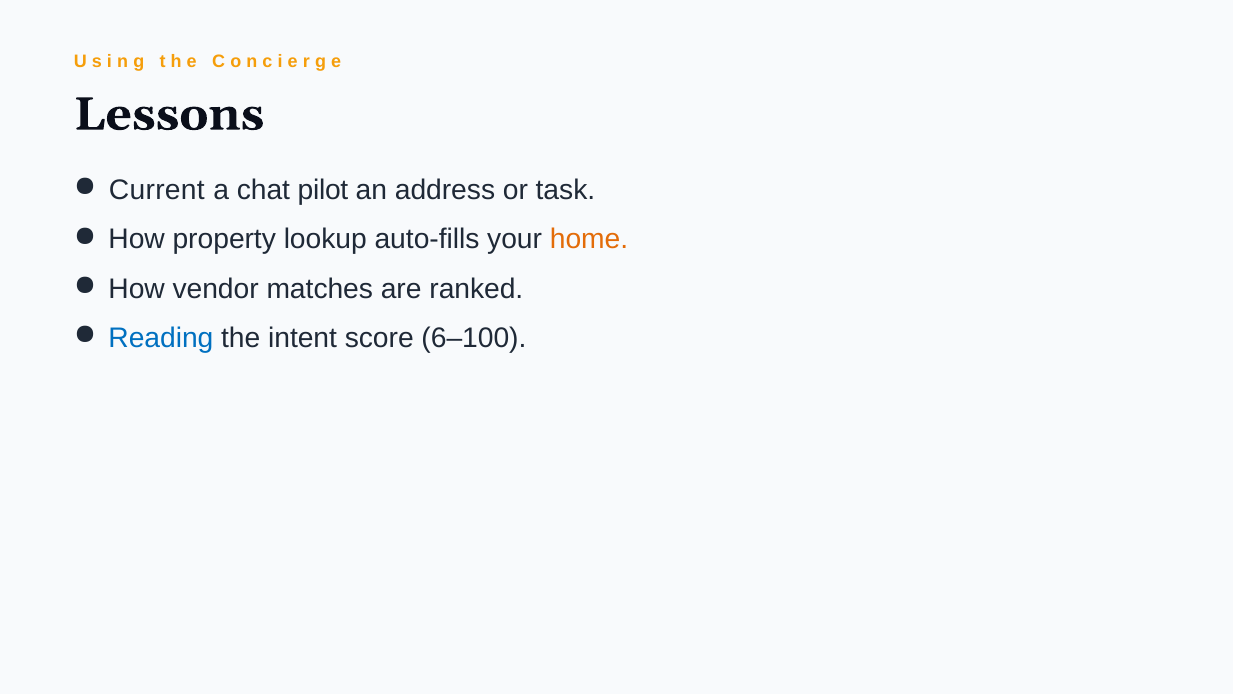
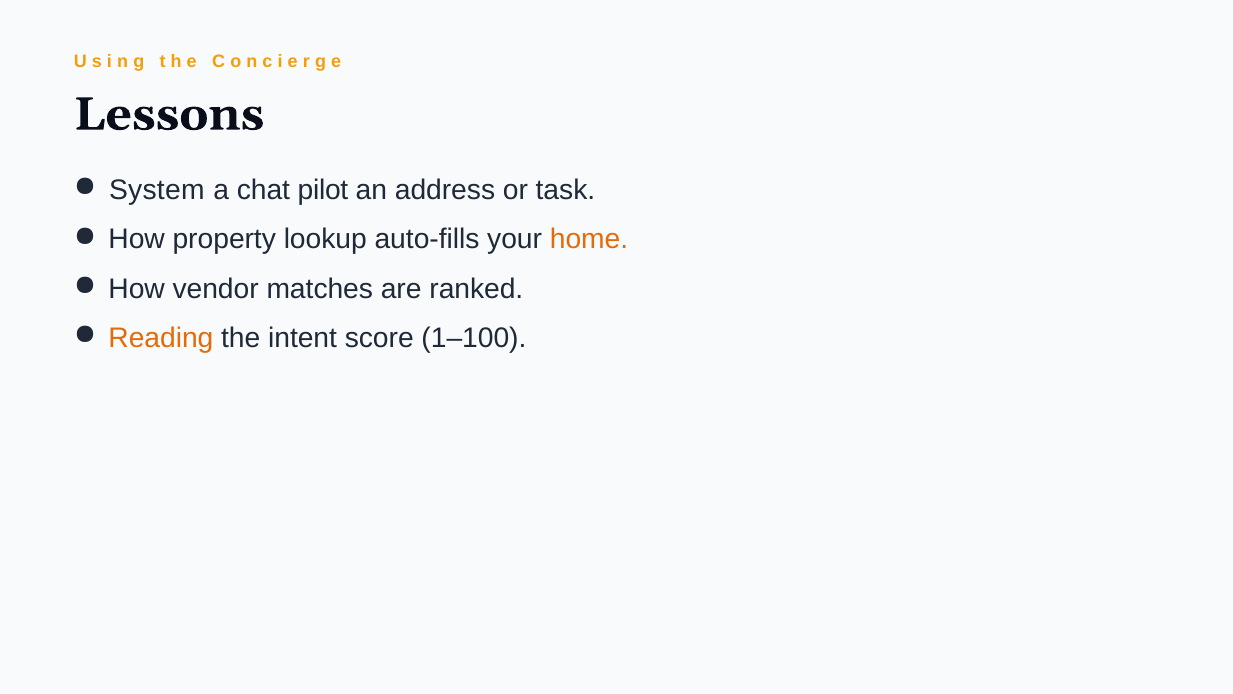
Current: Current -> System (157, 190)
Reading colour: blue -> orange (161, 338)
6–100: 6–100 -> 1–100 (474, 338)
